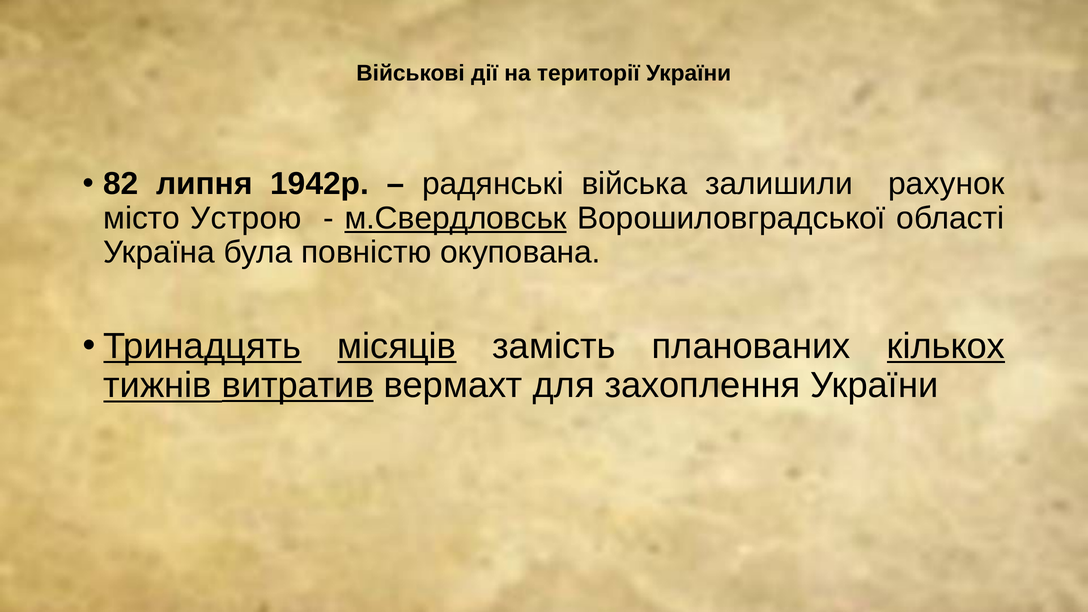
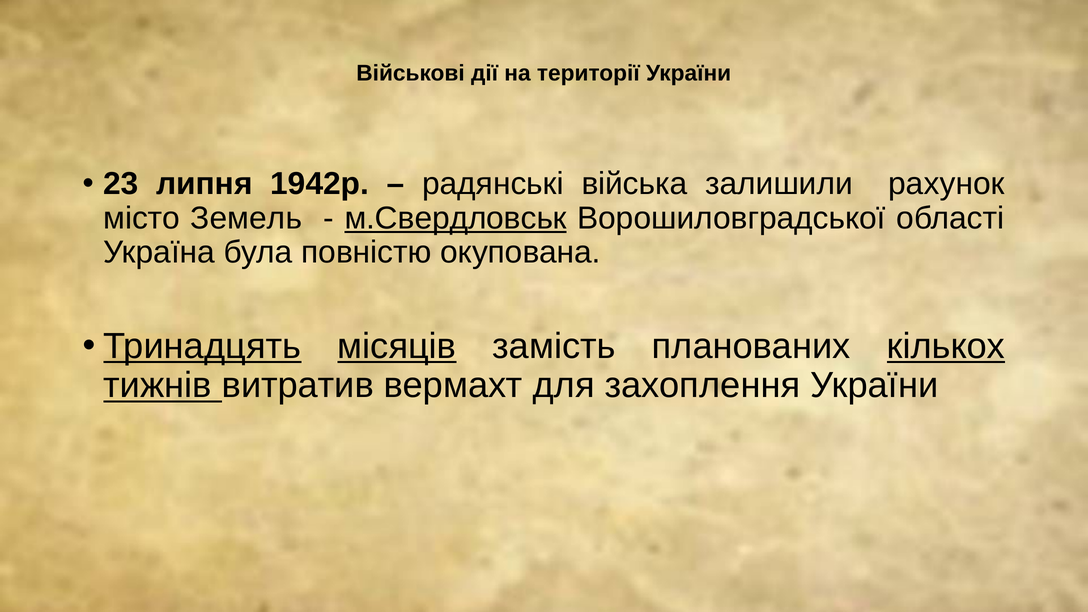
82: 82 -> 23 (121, 184)
Устрою: Устрою -> Земель (246, 218)
витратив underline: present -> none (298, 385)
